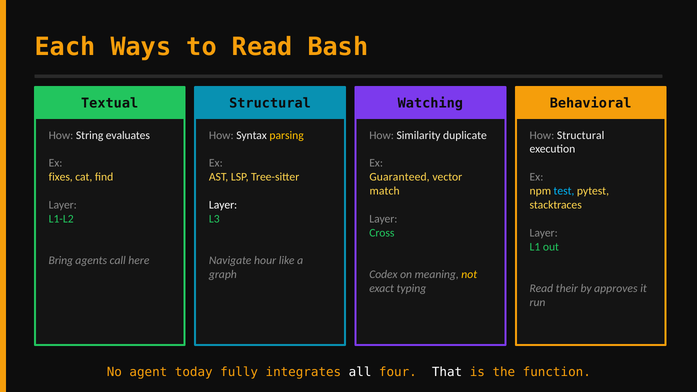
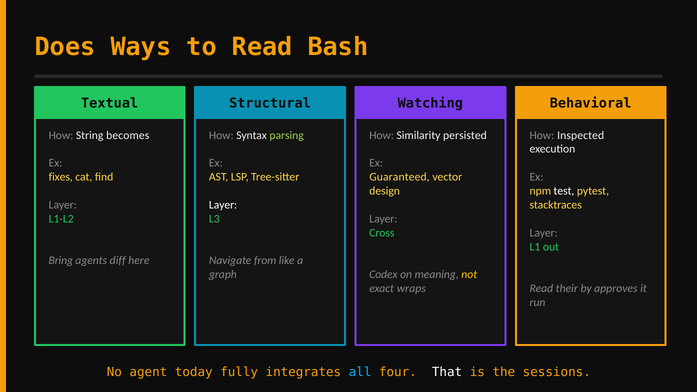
Each: Each -> Does (65, 47)
evaluates: evaluates -> becomes (128, 135)
parsing colour: yellow -> light green (287, 135)
duplicate: duplicate -> persisted (465, 135)
How Structural: Structural -> Inspected (581, 135)
match: match -> design (385, 191)
test colour: light blue -> white (564, 191)
call: call -> diff (118, 261)
hour: hour -> from (265, 261)
typing: typing -> wraps (411, 289)
all colour: white -> light blue (360, 372)
function: function -> sessions (557, 372)
